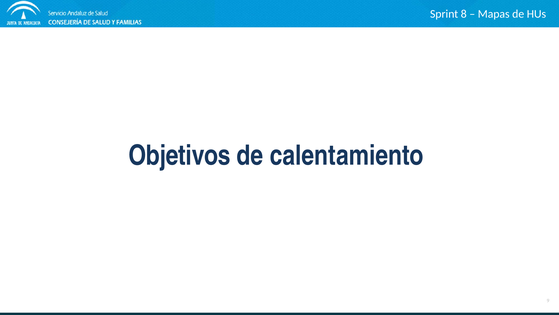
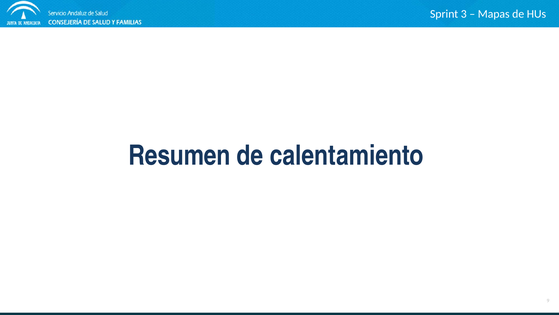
8: 8 -> 3 (464, 14)
Objetivos: Objetivos -> Resumen (179, 155)
